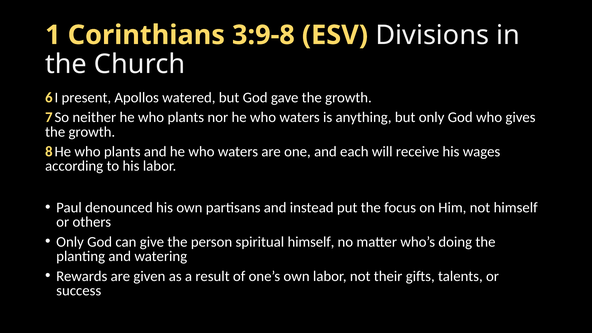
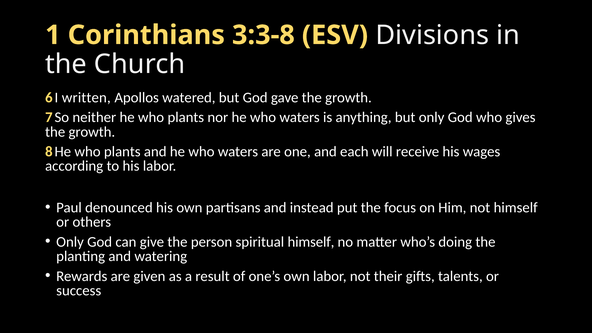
3:9-8: 3:9-8 -> 3:3-8 (263, 35)
present: present -> written (86, 97)
